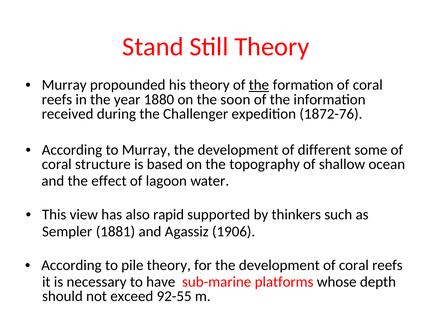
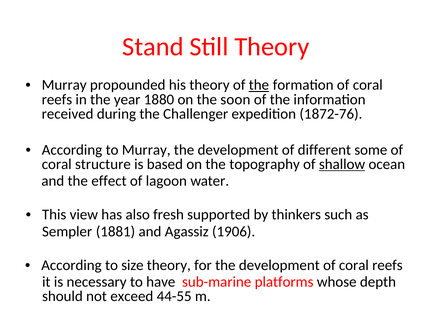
shallow underline: none -> present (342, 164)
rapid: rapid -> fresh (169, 215)
pile: pile -> size (132, 265)
92-55: 92-55 -> 44-55 (174, 296)
